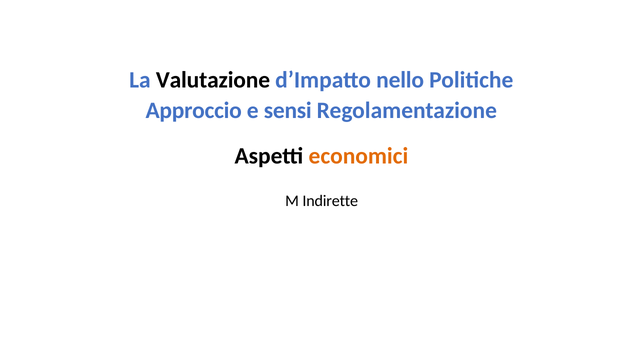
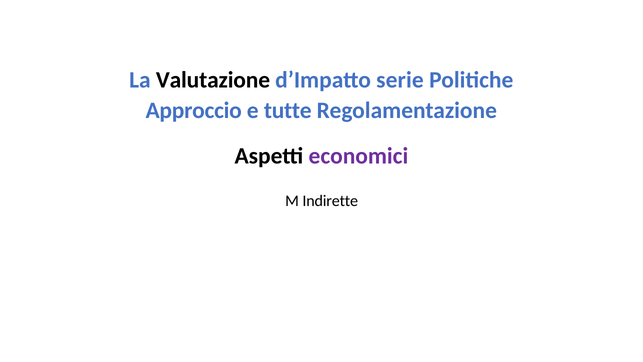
nello: nello -> serie (400, 80)
sensi: sensi -> tutte (288, 110)
economici colour: orange -> purple (358, 156)
